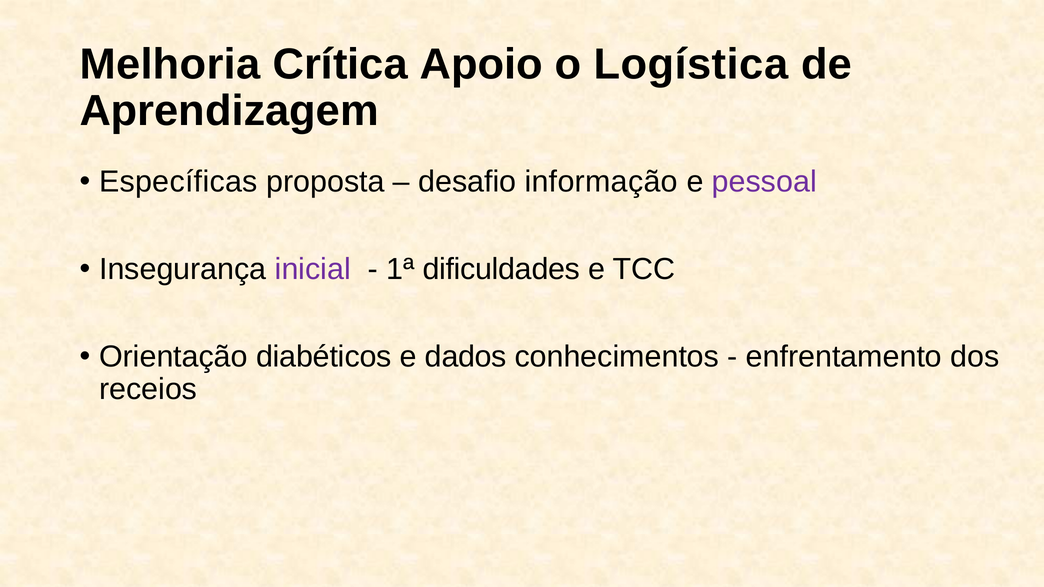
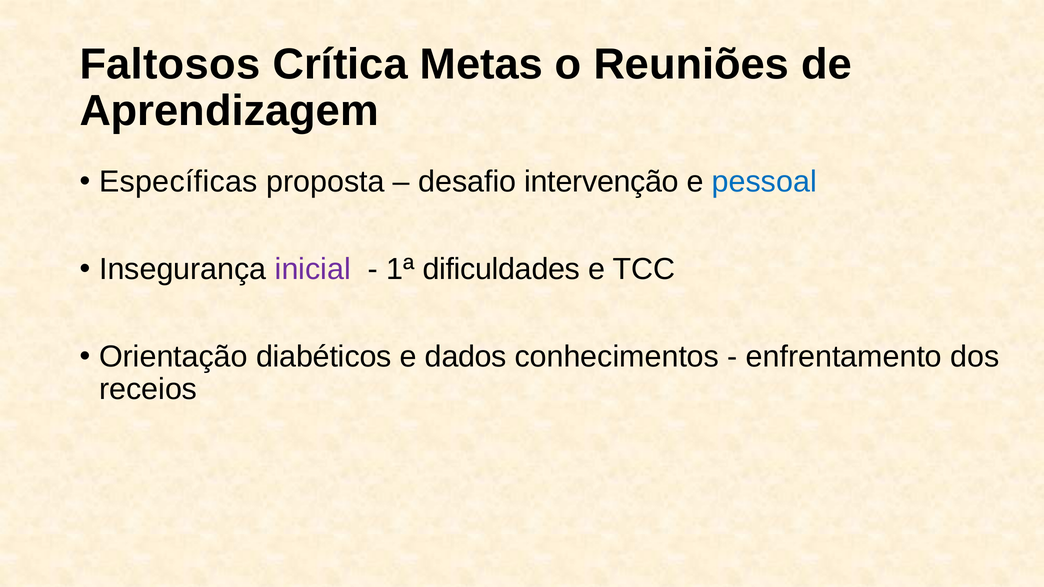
Melhoria: Melhoria -> Faltosos (170, 64)
Apoio: Apoio -> Metas (481, 64)
Logística: Logística -> Reuniões (691, 64)
informação: informação -> intervenção (602, 182)
pessoal colour: purple -> blue (764, 182)
